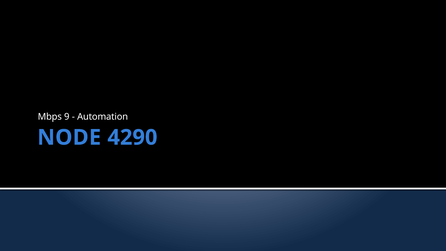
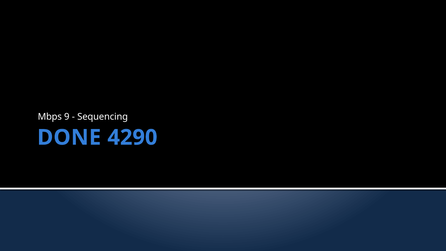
Automation: Automation -> Sequencing (103, 117)
NODE: NODE -> DONE (69, 137)
